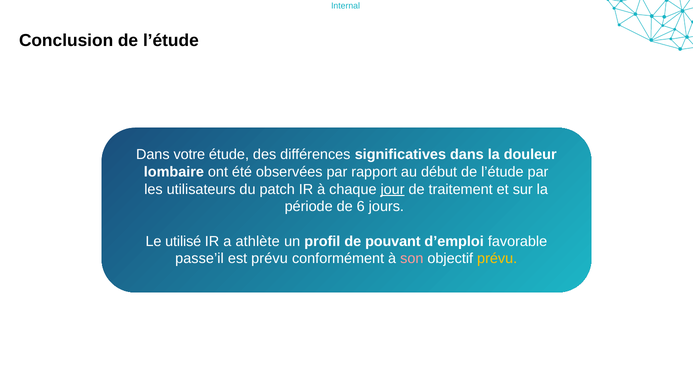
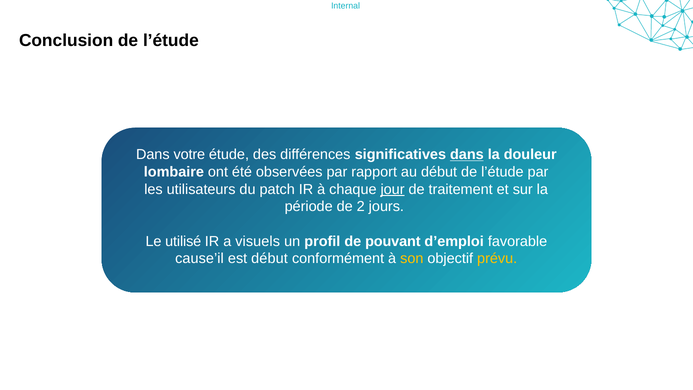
dans underline: none -> present (467, 155)
6: 6 -> 2 (361, 206)
athlète: athlète -> visuels (258, 241)
passe’il: passe’il -> cause’il (199, 258)
est prévu: prévu -> début (270, 258)
son colour: pink -> yellow (412, 258)
